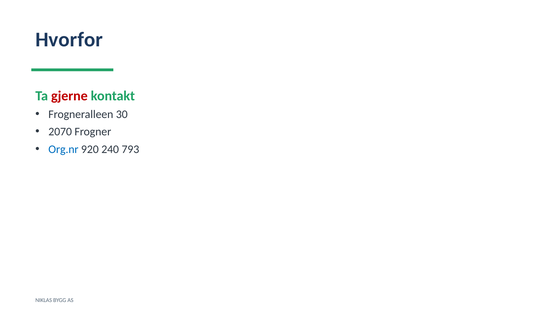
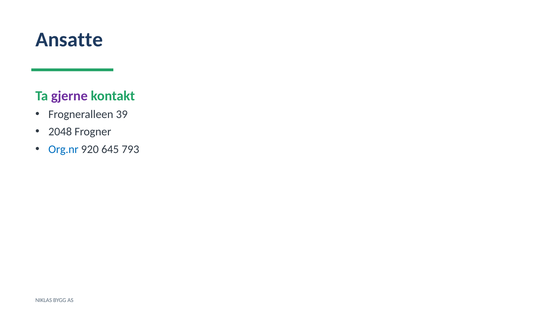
Hvorfor: Hvorfor -> Ansatte (69, 40)
gjerne colour: red -> purple (69, 96)
30: 30 -> 39 (122, 114)
2070: 2070 -> 2048 (60, 132)
240: 240 -> 645 (110, 149)
